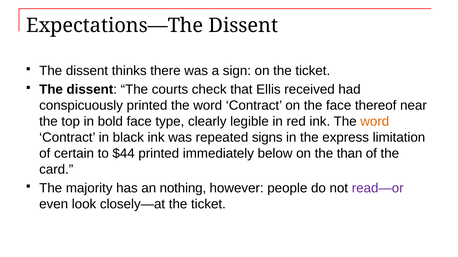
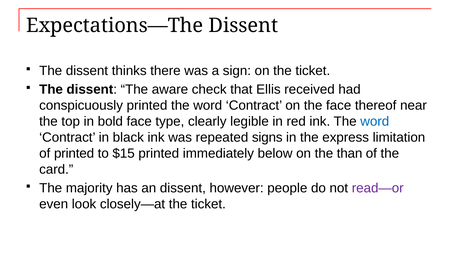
courts: courts -> aware (170, 89)
word colour: orange -> blue (375, 122)
of certain: certain -> printed (74, 154)
$44: $44 -> $15 (124, 154)
an nothing: nothing -> dissent (183, 188)
